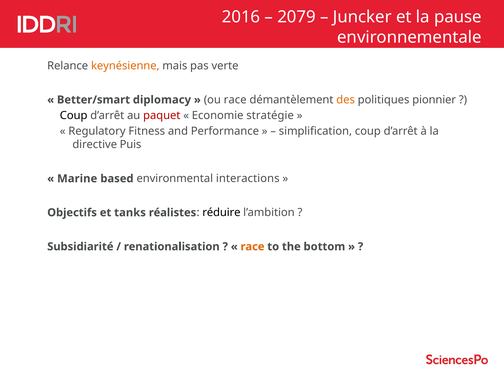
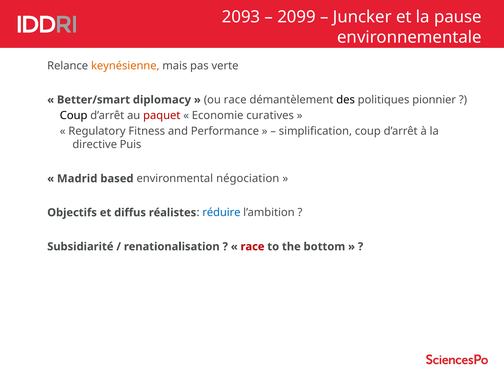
2016: 2016 -> 2093 (241, 17)
2079: 2079 -> 2099 (297, 17)
des colour: orange -> black (346, 100)
stratégie: stratégie -> curatives (270, 115)
Marine: Marine -> Madrid (77, 179)
interactions: interactions -> négociation (248, 179)
tanks: tanks -> diffus (130, 213)
réduire colour: black -> blue (221, 213)
race colour: orange -> red (253, 247)
